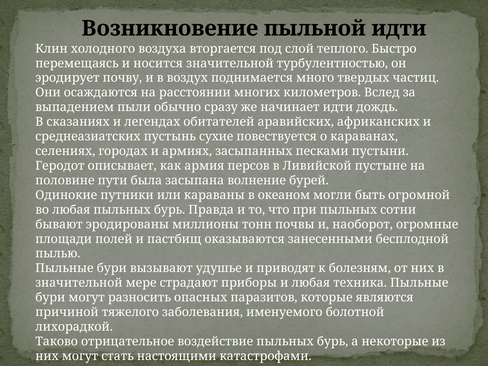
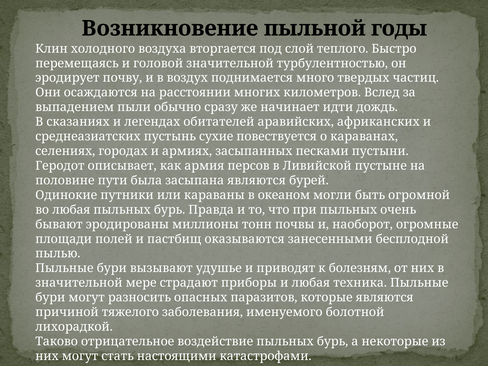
пыльной идти: идти -> годы (399, 28)
носится: носится -> головой (158, 63)
засыпана волнение: волнение -> являются (257, 180)
сотни: сотни -> очень (398, 210)
